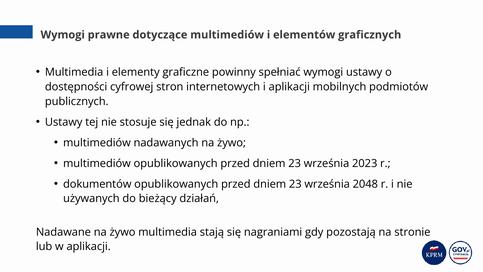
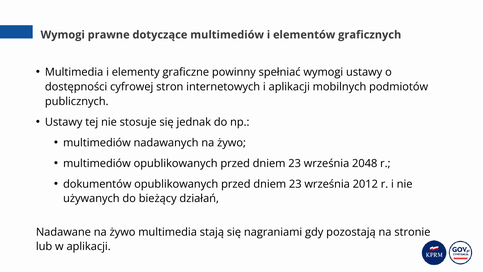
2023: 2023 -> 2048 (365, 163)
2048: 2048 -> 2012 (365, 184)
